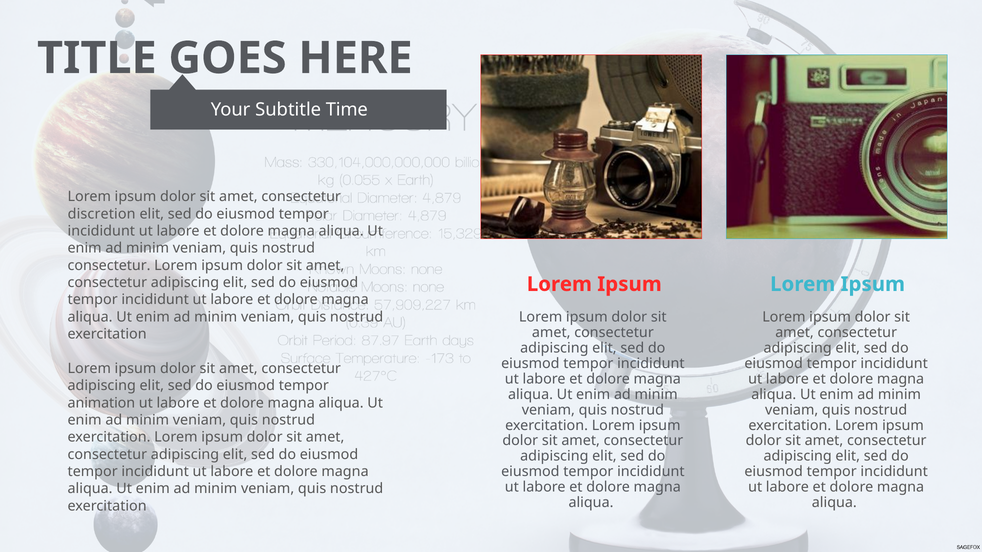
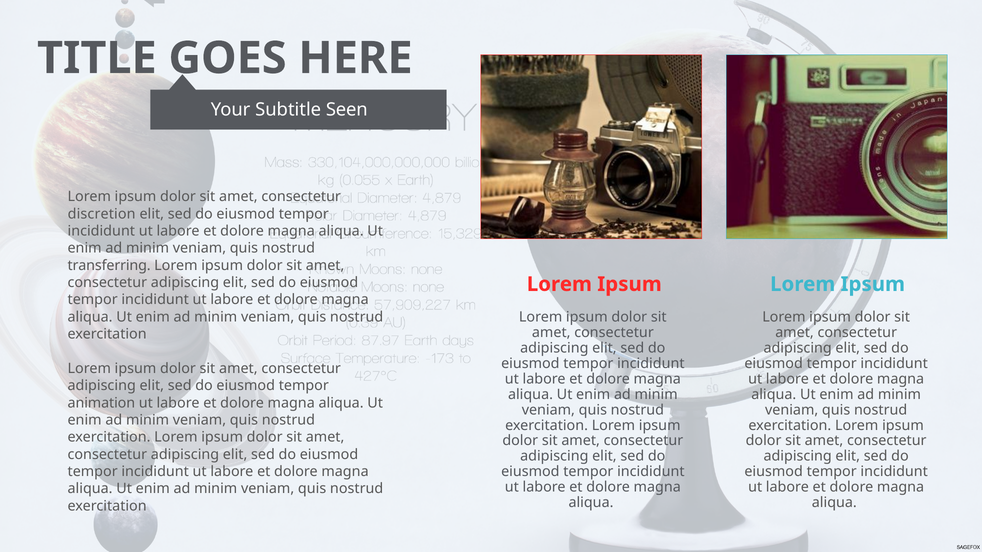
Time: Time -> Seen (347, 110)
consectetur: consectetur -> transferring (109, 266)
